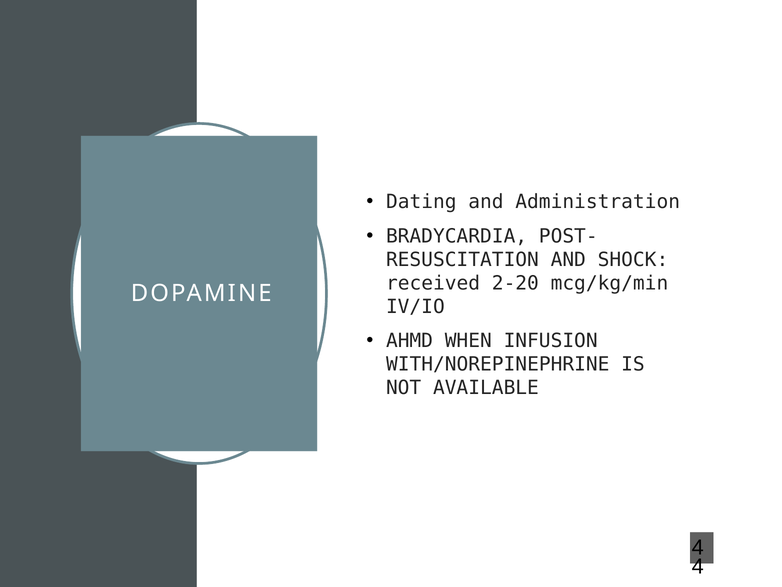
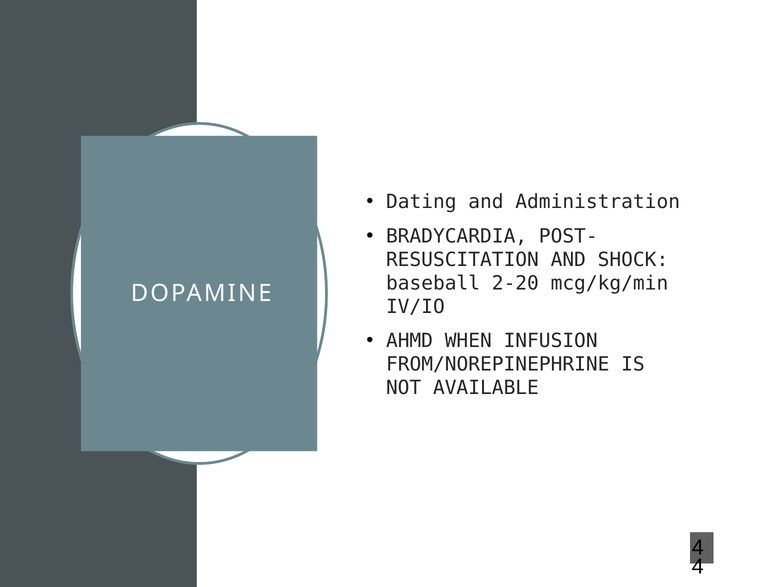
received: received -> baseball (433, 283)
WITH/NOREPINEPHRINE: WITH/NOREPINEPHRINE -> FROM/NOREPINEPHRINE (498, 364)
